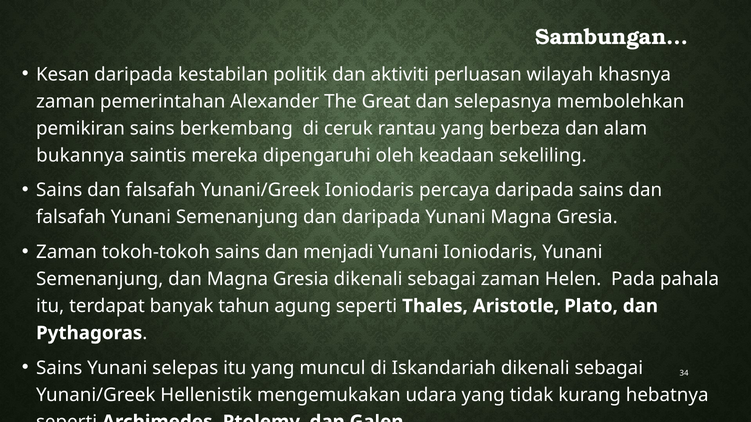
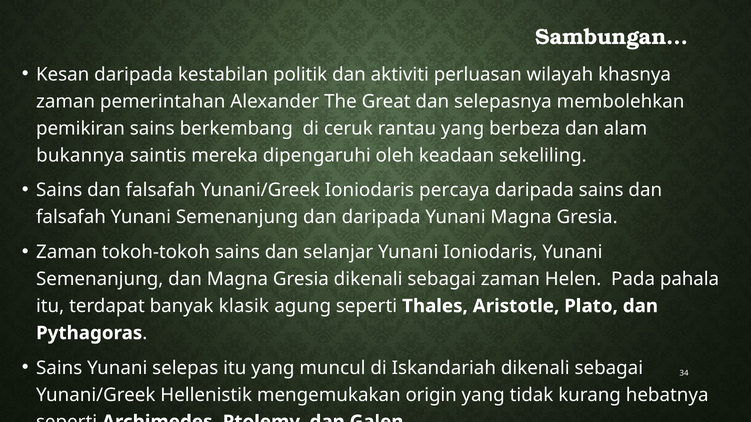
menjadi: menjadi -> selanjar (338, 252)
tahun: tahun -> klasik (244, 306)
udara: udara -> origin (431, 395)
